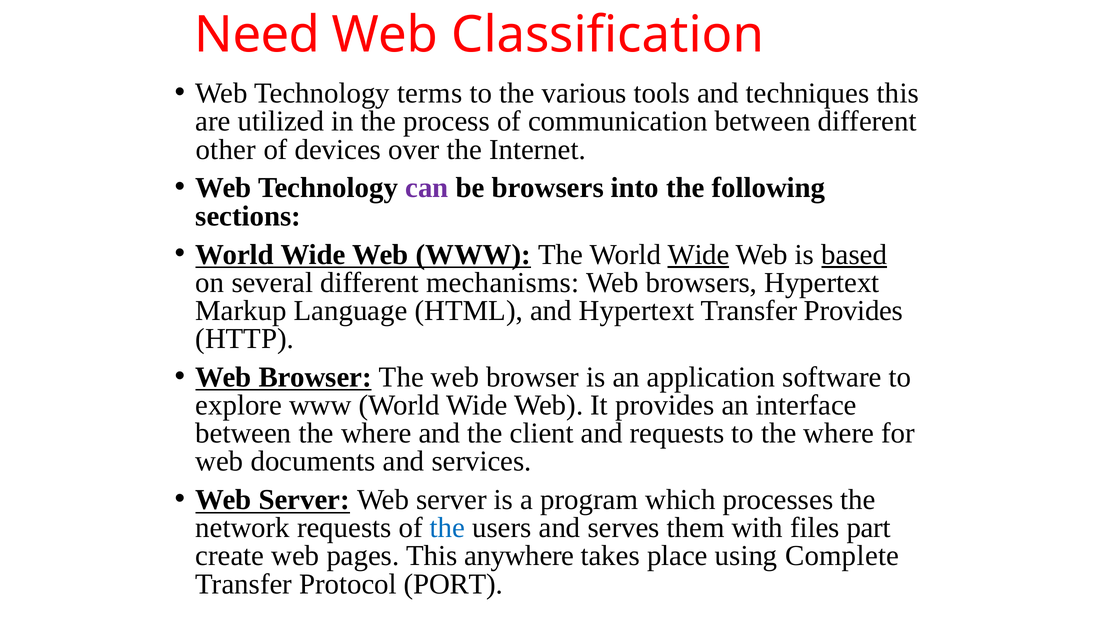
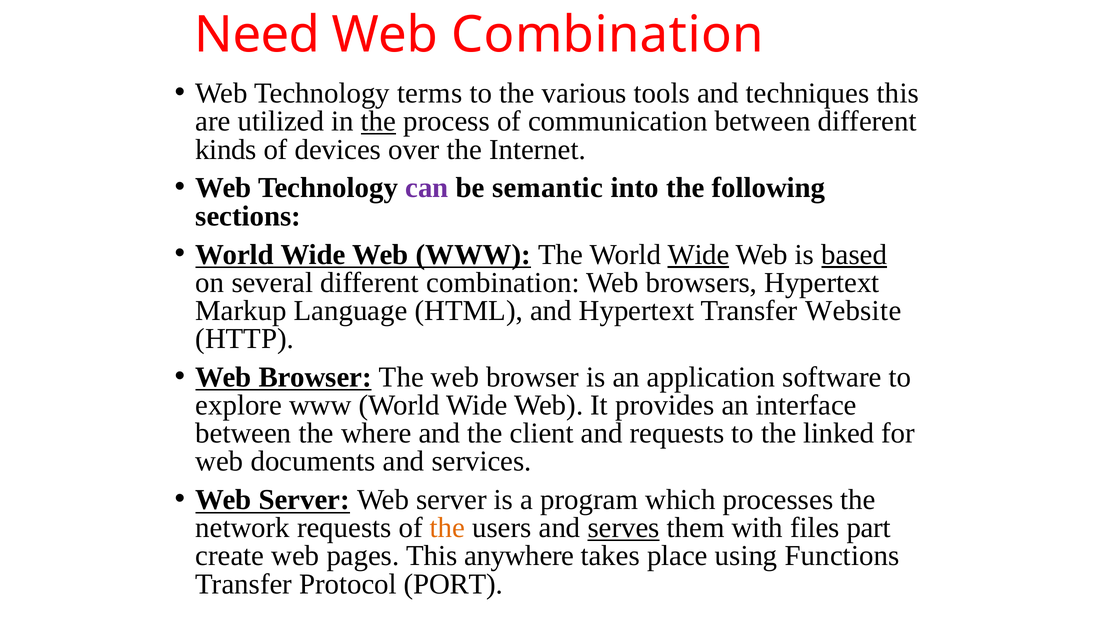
Web Classification: Classification -> Combination (607, 35)
the underline: none -> present (379, 121)
other: other -> kinds (226, 149)
be browsers: browsers -> semantic (548, 188)
different mechanisms: mechanisms -> combination (503, 282)
Transfer Provides: Provides -> Website (853, 311)
to the where: where -> linked (839, 433)
the colour: blue -> orange (448, 528)
serves underline: none -> present (624, 528)
Complete: Complete -> Functions (842, 556)
